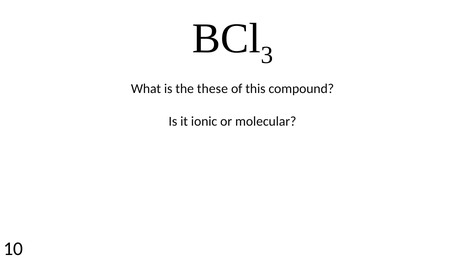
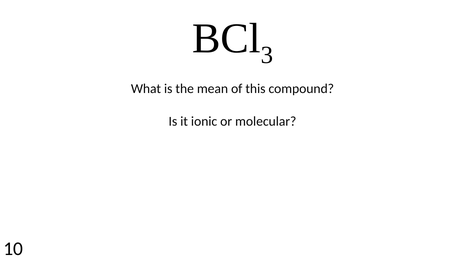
these: these -> mean (213, 89)
